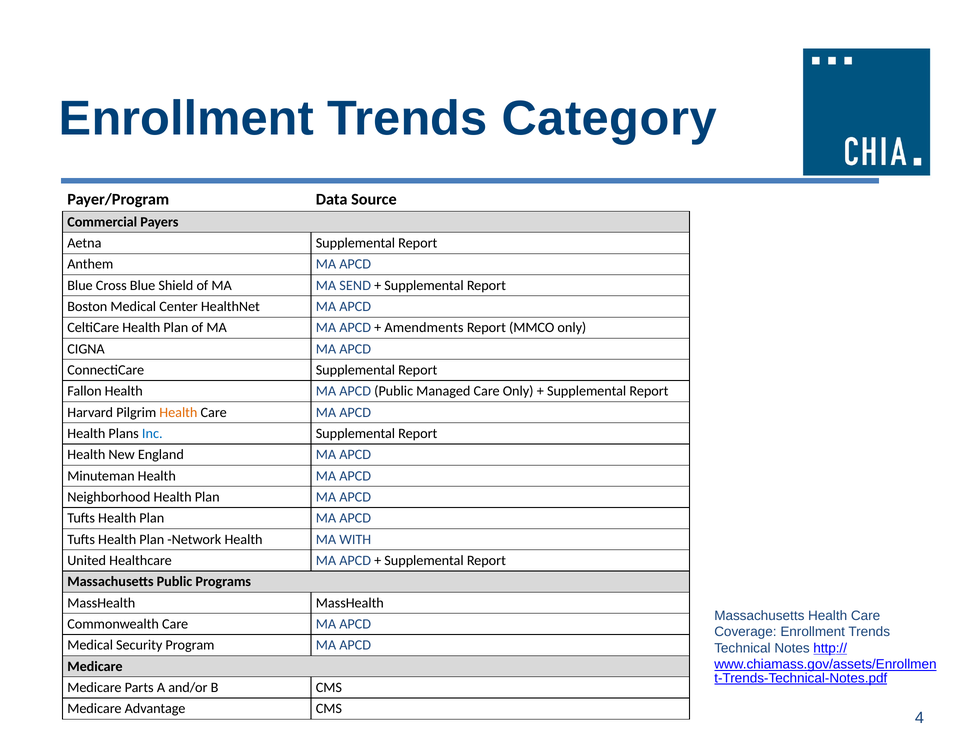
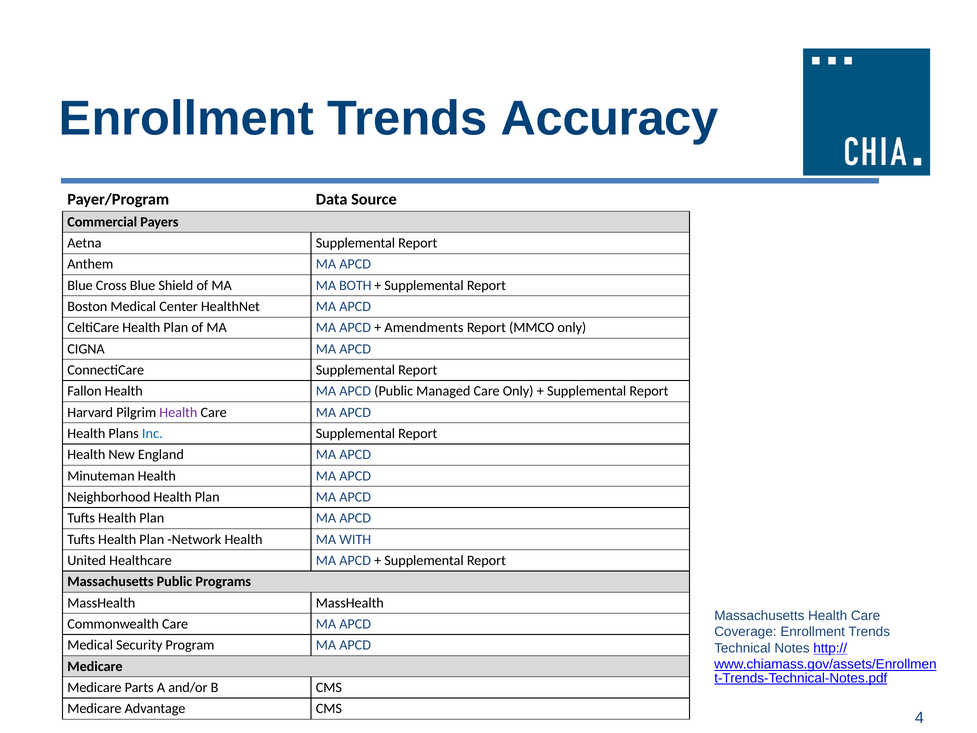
Category: Category -> Accuracy (610, 119)
SEND: SEND -> BOTH (355, 285)
Health colour: orange -> purple (178, 412)
